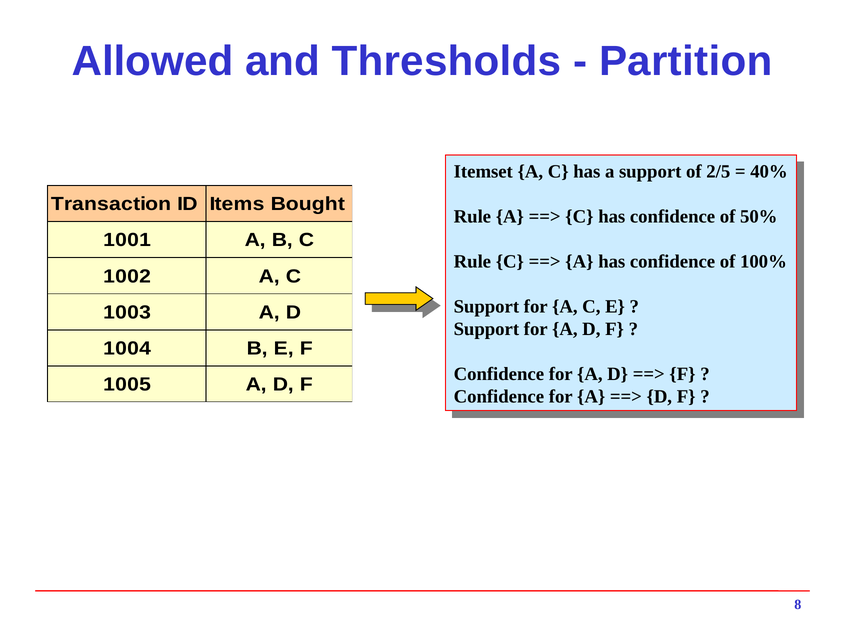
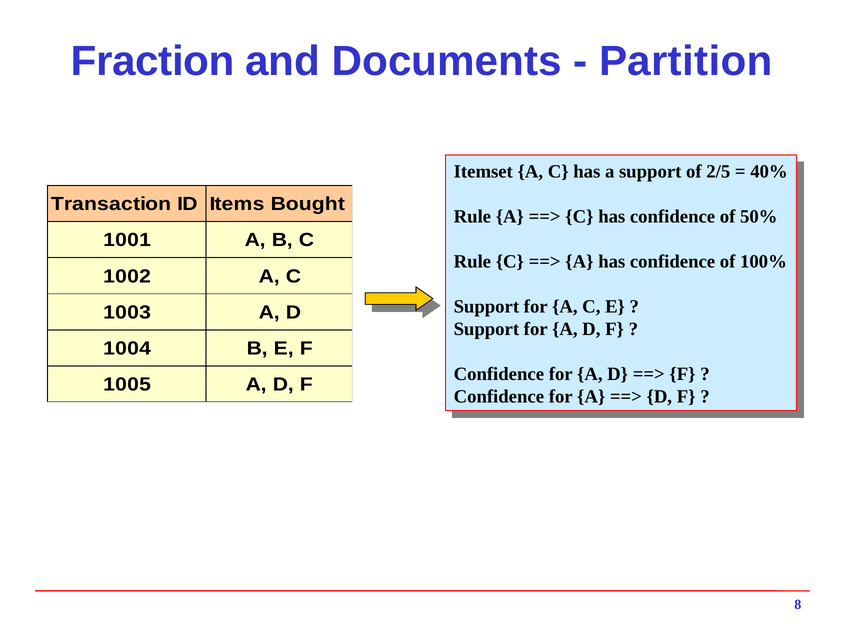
Allowed: Allowed -> Fraction (153, 61)
Thresholds: Thresholds -> Documents (447, 61)
